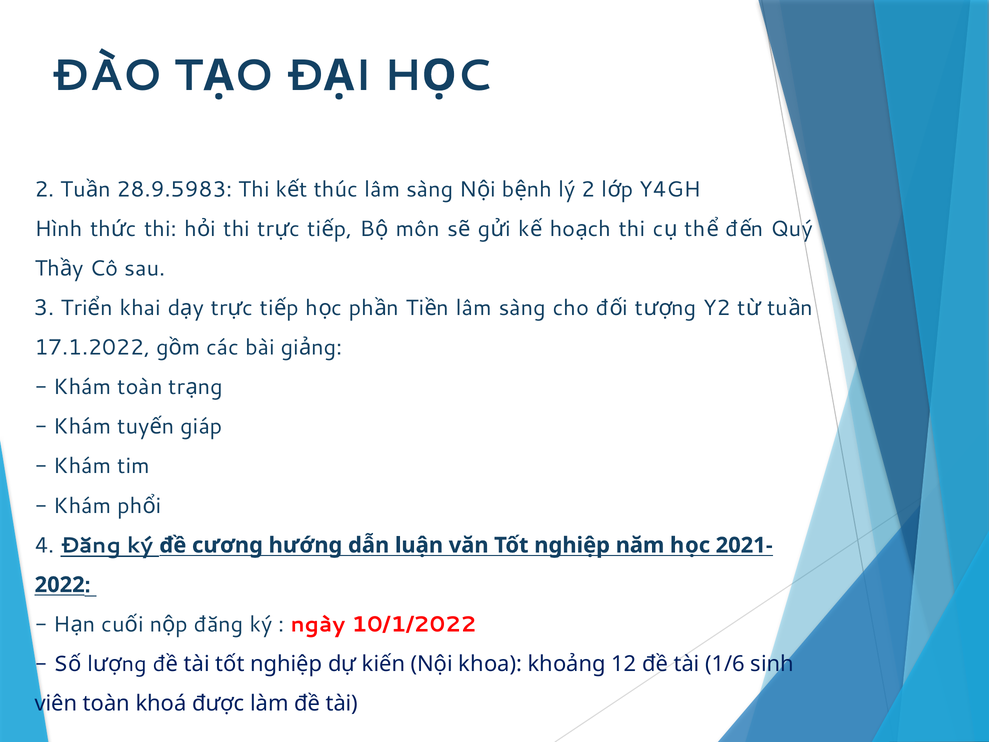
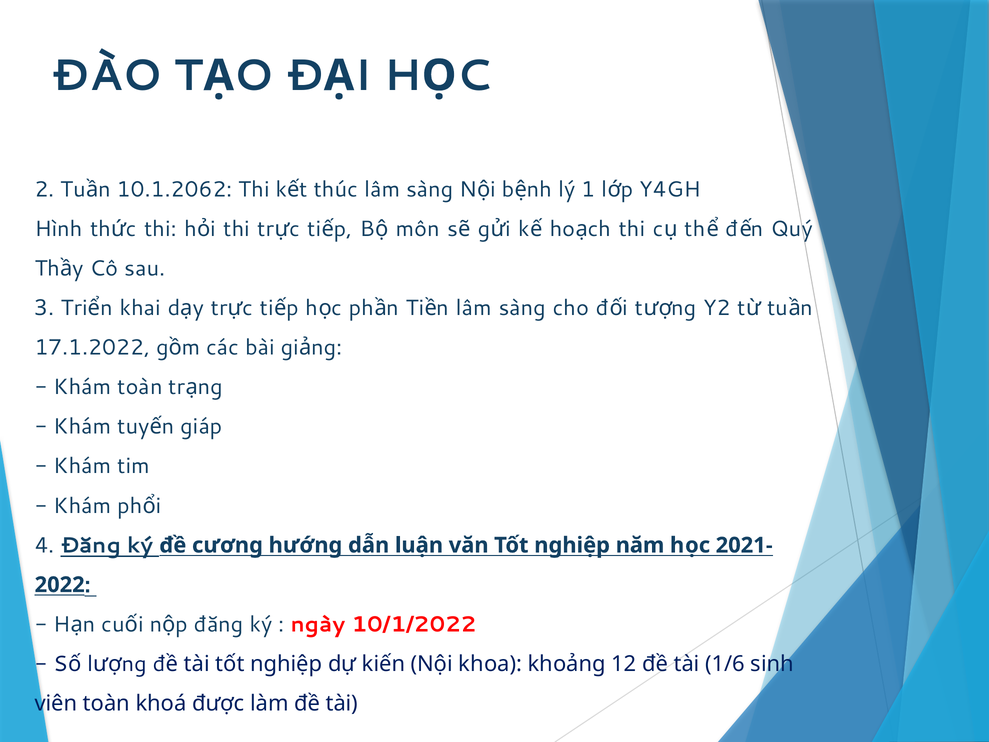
28.9.5983: 28.9.5983 -> 10.1.2062 (175, 189)
lý 2: 2 -> 1 (588, 189)
